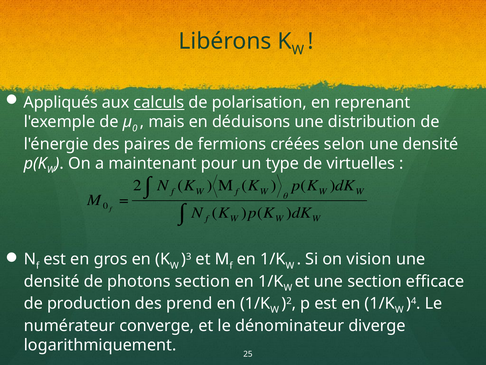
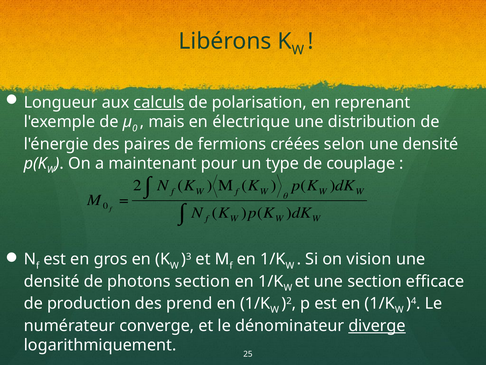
Appliqués: Appliqués -> Longueur (61, 102)
déduisons: déduisons -> électrique (251, 122)
virtuelles: virtuelles -> couplage (361, 163)
diverge underline: none -> present (377, 325)
